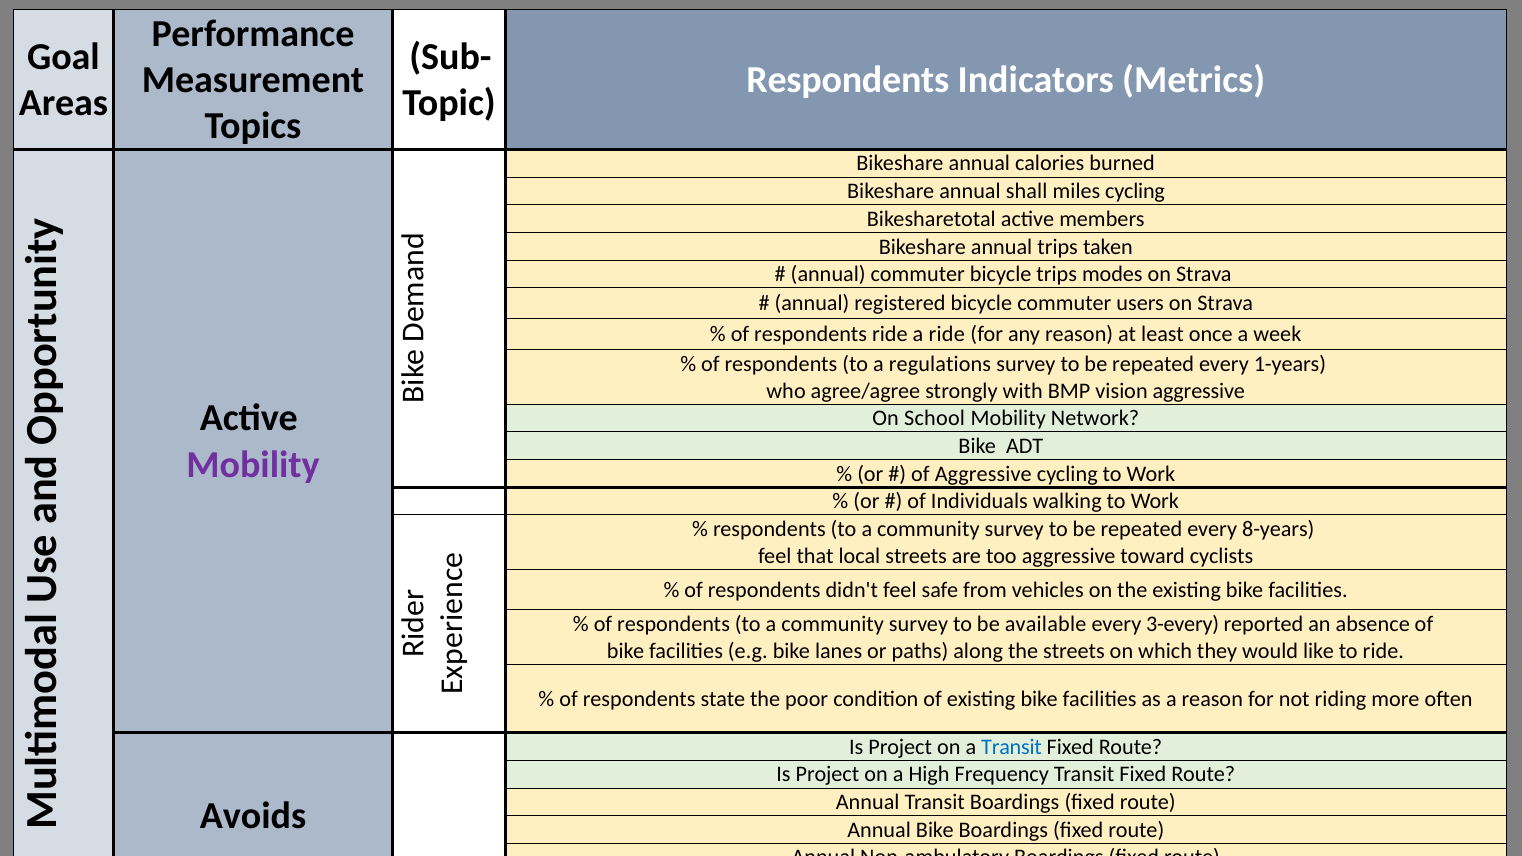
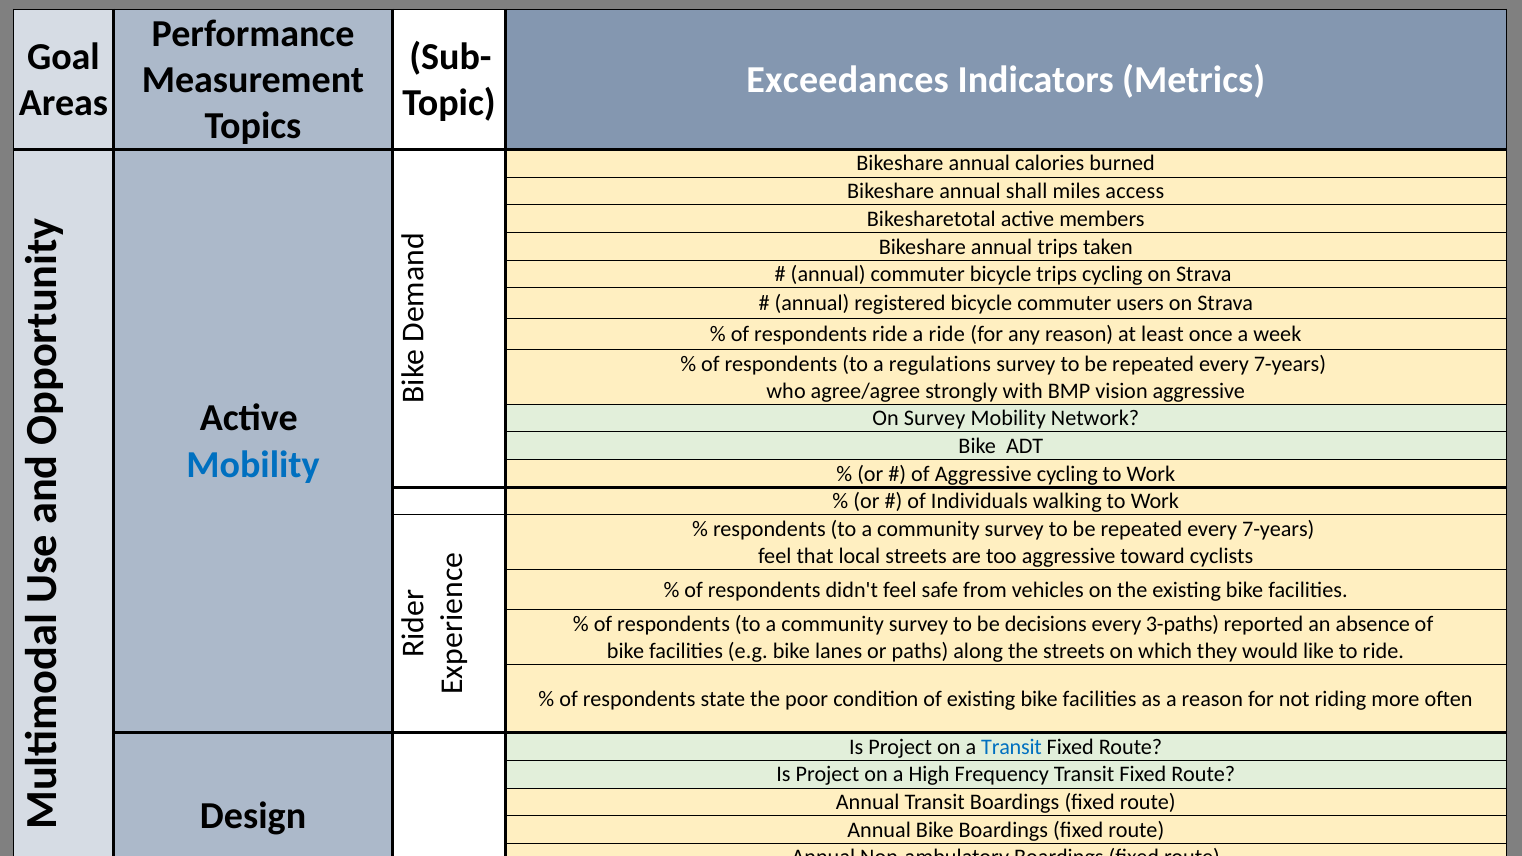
Respondents: Respondents -> Exceedances (848, 80)
miles cycling: cycling -> access (1135, 191)
trips modes: modes -> cycling (1112, 274)
1-years: 1-years -> 7-years (1290, 364)
On School: School -> Survey (935, 419)
Mobility colour: purple -> blue (253, 465)
8-years: 8-years -> 7-years (1278, 529)
available: available -> decisions (1046, 624)
3-every: 3-every -> 3-paths (1183, 624)
Avoids: Avoids -> Design (253, 816)
